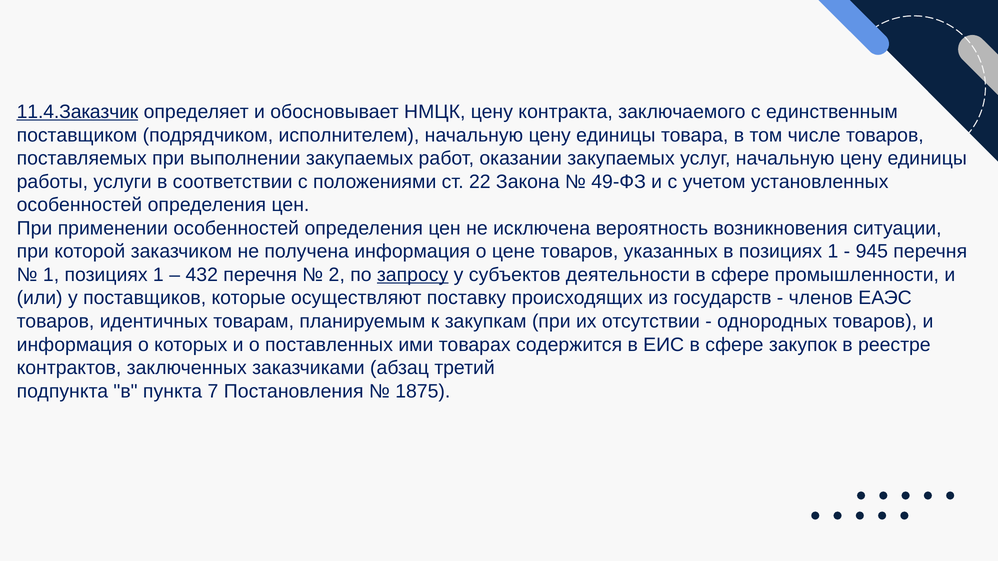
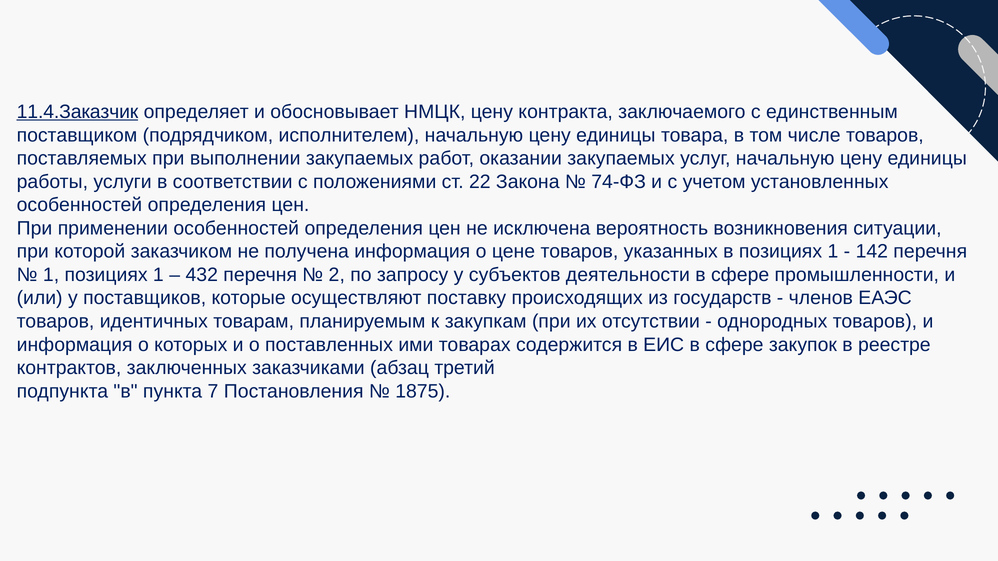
49-ФЗ: 49-ФЗ -> 74-ФЗ (619, 182)
945: 945 -> 142 (872, 252)
запросу underline: present -> none (413, 275)
